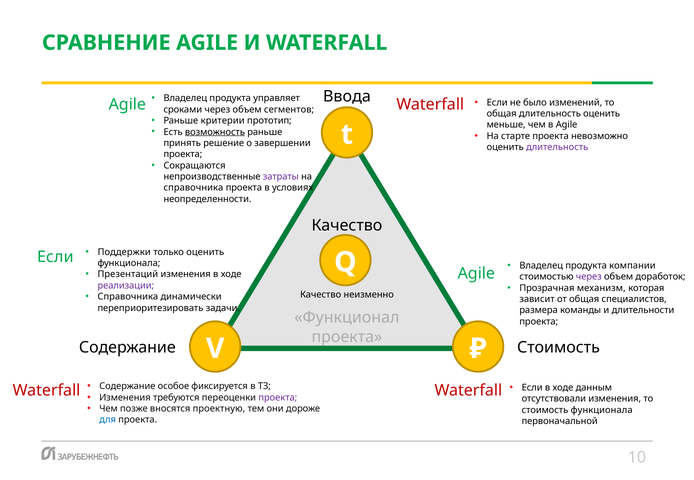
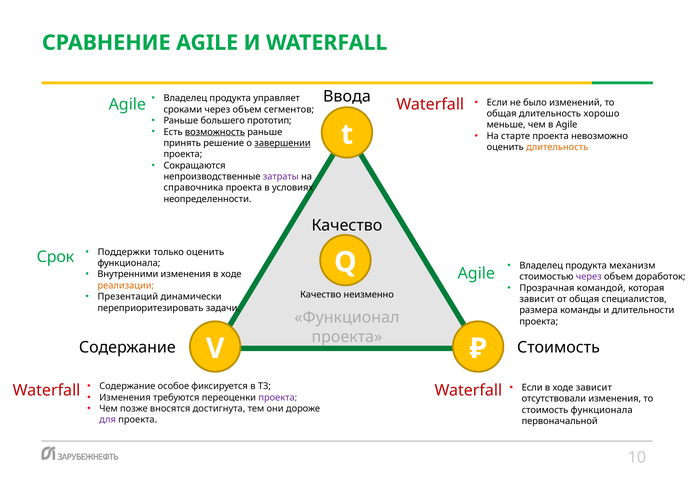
длительность оценить: оценить -> хорошо (602, 114)
критерии: критерии -> большего (223, 121)
завершении underline: none -> present (283, 143)
длительность colour: purple -> orange (557, 147)
Если: Если -> Срок (55, 257)
компании: компании -> механизм (632, 266)
Презентаций: Презентаций -> Внутренними (128, 275)
реализации colour: purple -> orange (126, 286)
механизм: механизм -> командой (601, 288)
Справочника: Справочника -> Презентаций (128, 297)
ходе данным: данным -> зависит (594, 388)
проектную: проектную -> достигнута (219, 409)
для colour: blue -> purple (108, 420)
